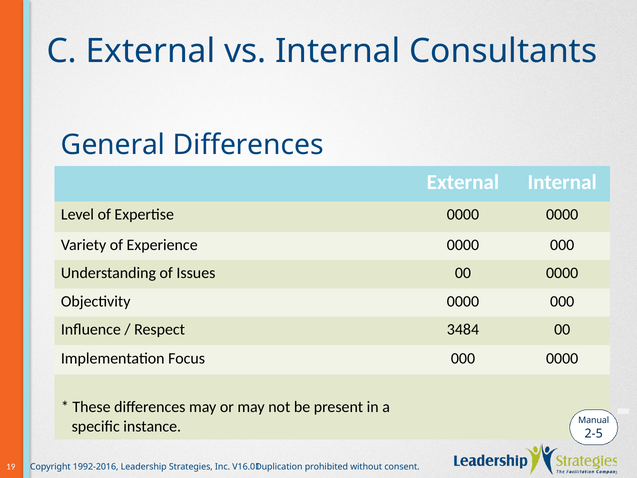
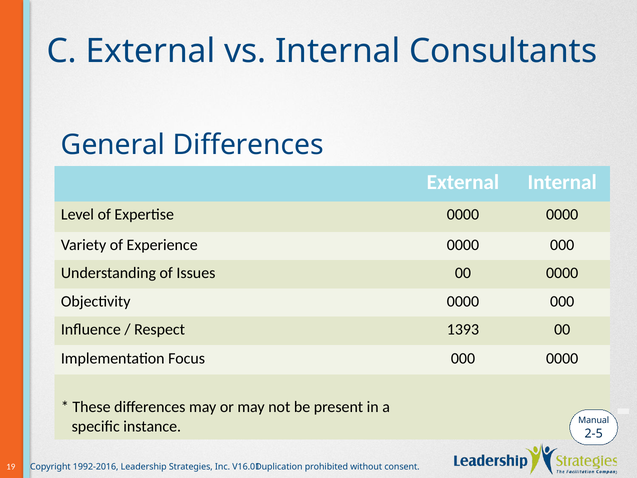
3484: 3484 -> 1393 (463, 329)
